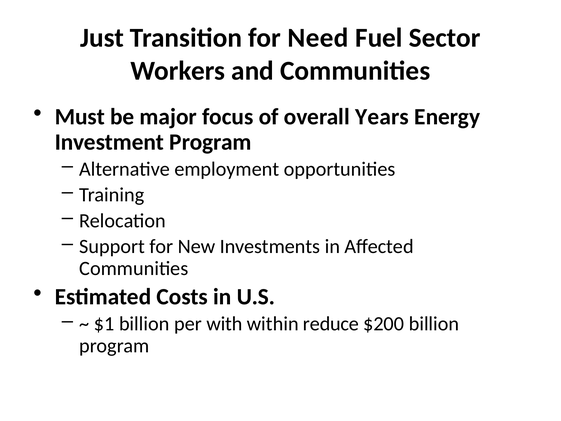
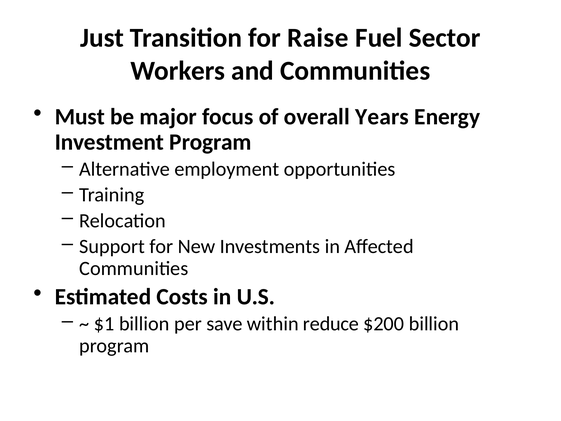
Need: Need -> Raise (318, 38)
with: with -> save (224, 324)
